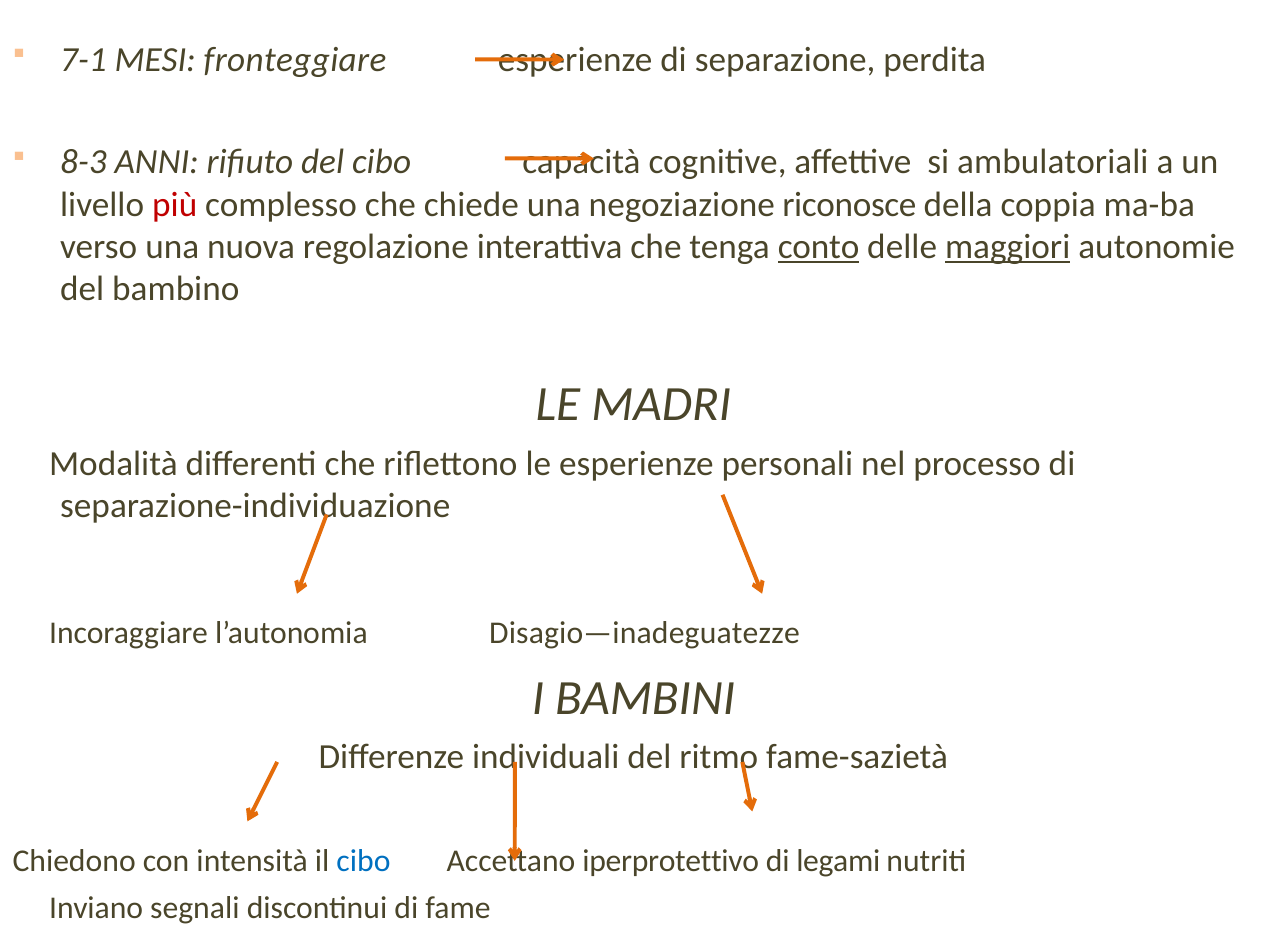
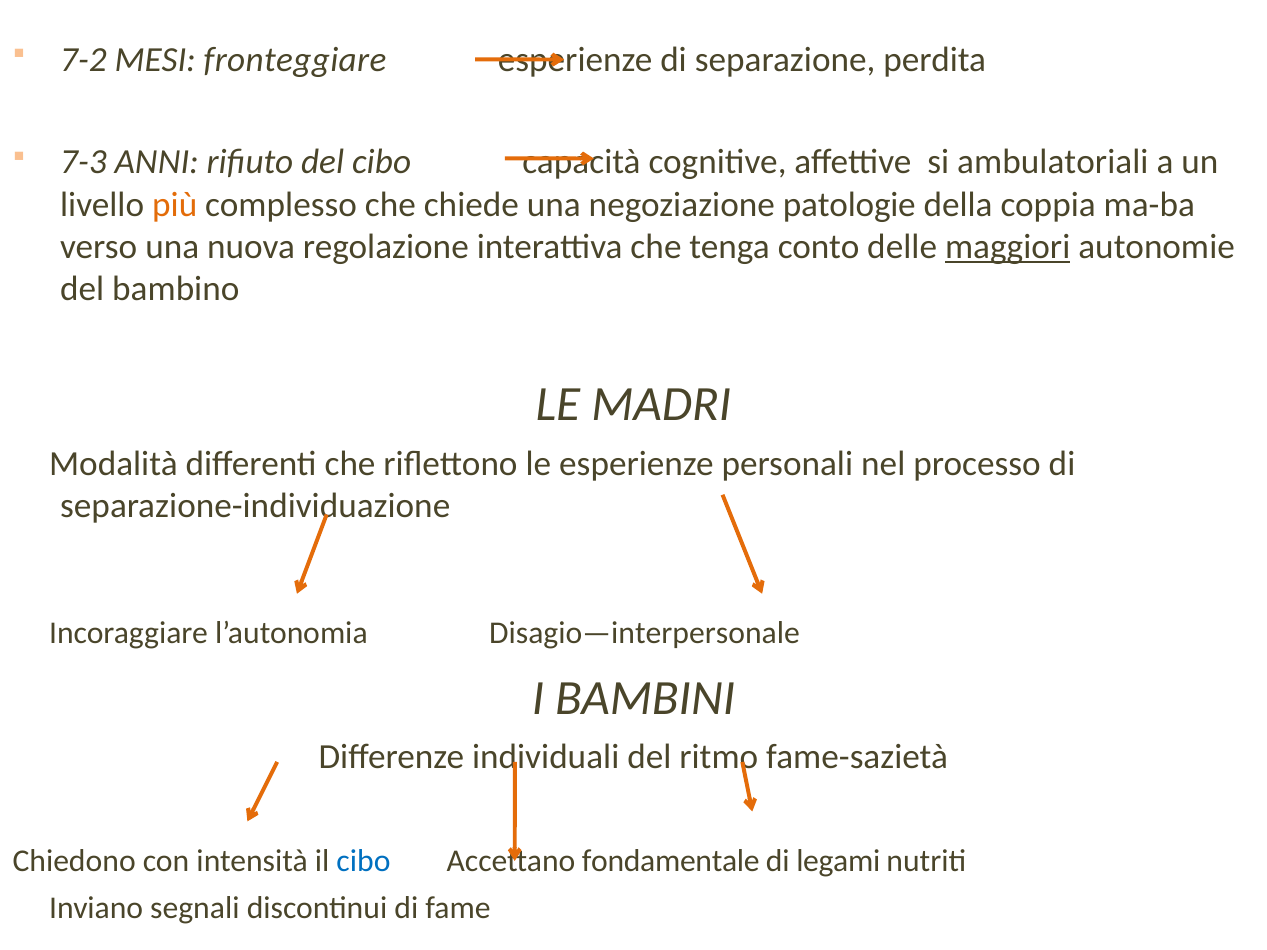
7-1: 7-1 -> 7-2 (83, 60)
8-3: 8-3 -> 7-3 (83, 162)
più colour: red -> orange (175, 205)
riconosce: riconosce -> patologie (849, 205)
conto underline: present -> none (819, 247)
Disagio—inadeguatezze: Disagio—inadeguatezze -> Disagio—interpersonale (645, 633)
iperprotettivo: iperprotettivo -> fondamentale (671, 861)
